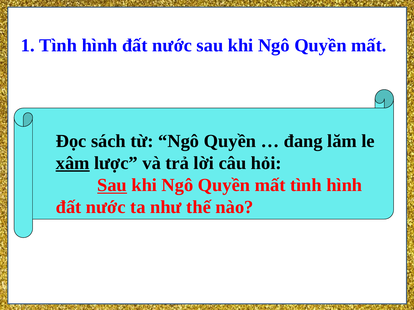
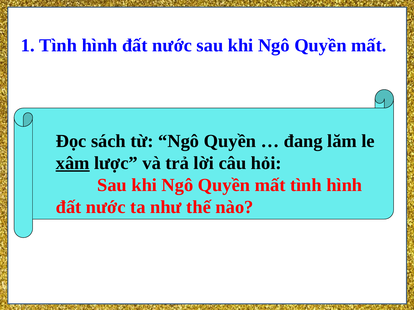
Sau underline: present -> none (112, 185)
